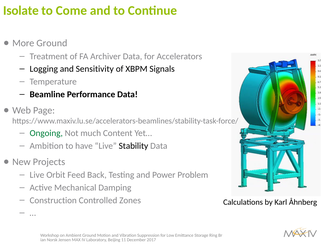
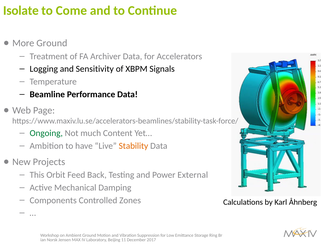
Stability colour: black -> orange (133, 146)
Live: Live -> This (37, 175)
Problem: Problem -> External (193, 175)
Construction: Construction -> Components (53, 200)
